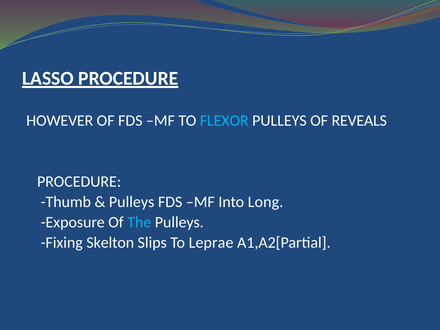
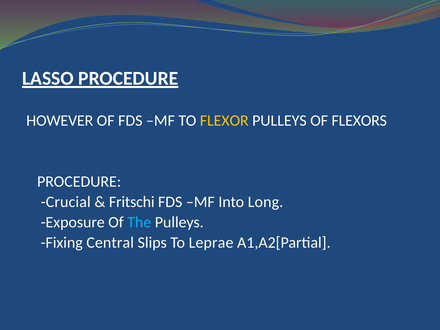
FLEXOR colour: light blue -> yellow (224, 121)
REVEALS: REVEALS -> FLEXORS (359, 121)
Thumb: Thumb -> Crucial (66, 202)
Pulleys: Pulleys -> Fritschi (132, 202)
Skelton: Skelton -> Central (110, 243)
